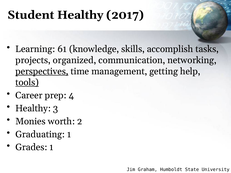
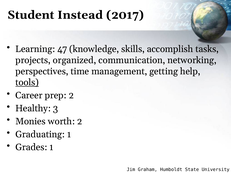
Student Healthy: Healthy -> Instead (80, 15)
61: 61 -> 47 (62, 49)
perspectives underline: present -> none (42, 71)
prep 4: 4 -> 2 (71, 95)
